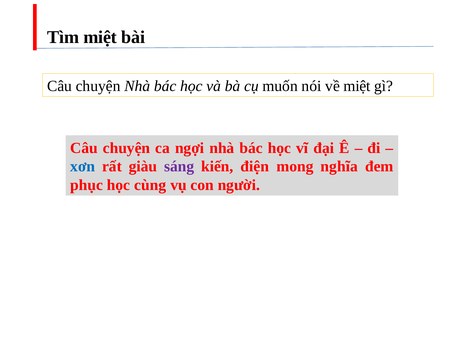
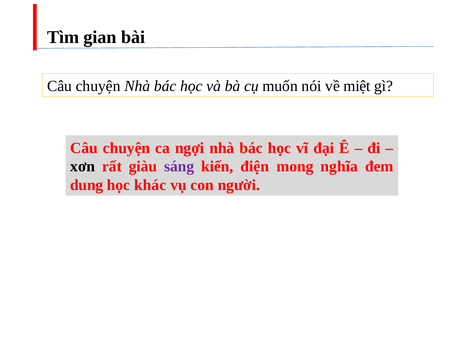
Tìm miệt: miệt -> gian (100, 37)
xơn colour: blue -> black (83, 167)
phục: phục -> dung (87, 185)
cùng: cùng -> khác (150, 185)
